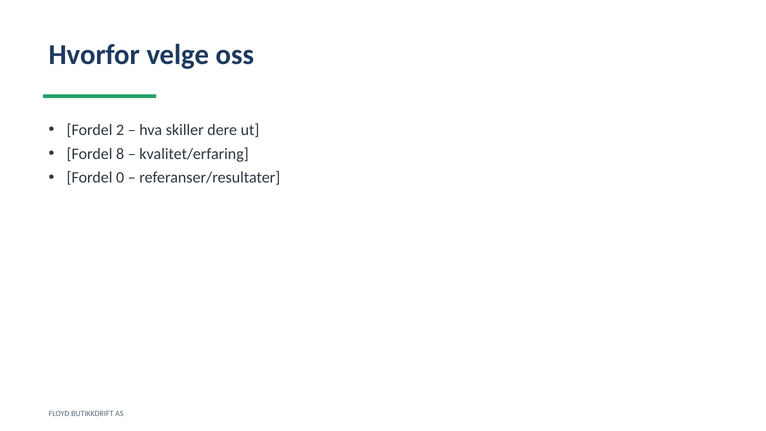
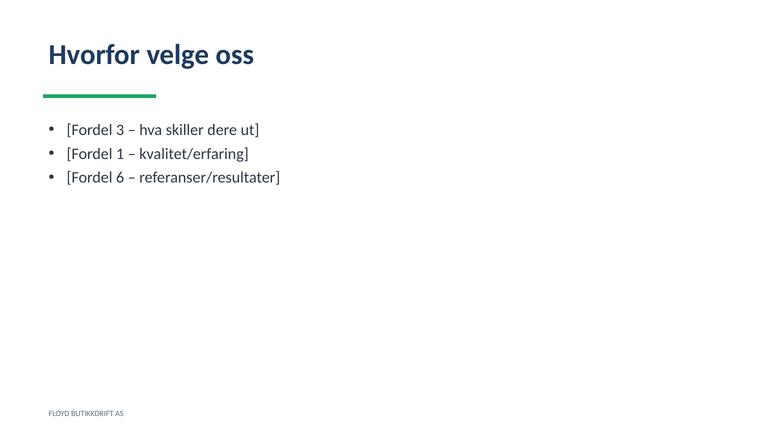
2: 2 -> 3 (120, 130)
8: 8 -> 1 (120, 154)
0: 0 -> 6 (120, 178)
